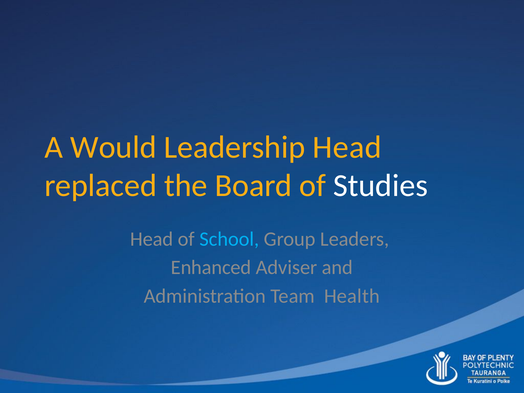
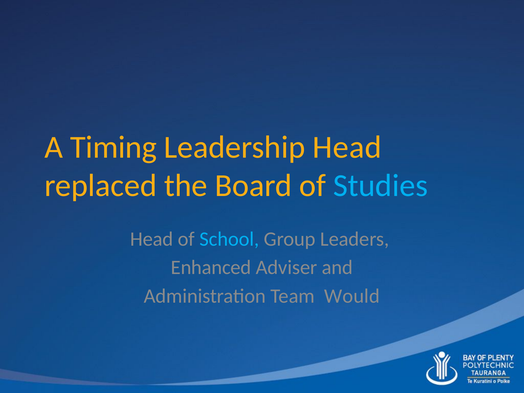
Would: Would -> Timing (114, 147)
Studies colour: white -> light blue (380, 186)
Health: Health -> Would (352, 296)
